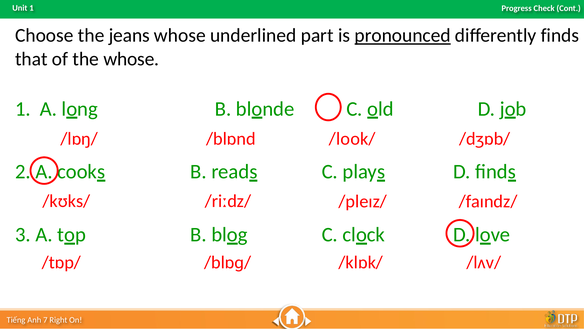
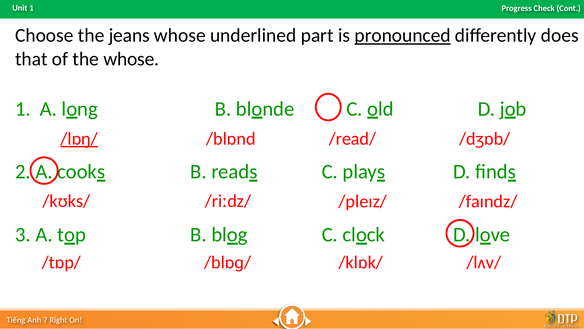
differently finds: finds -> does (560, 35)
/lɒŋ/ underline: none -> present (79, 139)
/look/: /look/ -> /read/ (352, 139)
